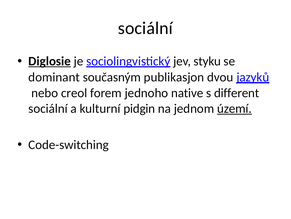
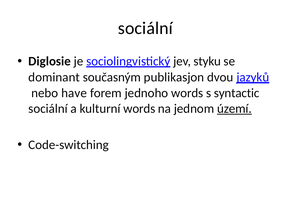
Diglosie underline: present -> none (50, 61)
creol: creol -> have (74, 93)
jednoho native: native -> words (187, 93)
different: different -> syntactic (237, 93)
kulturní pidgin: pidgin -> words (139, 108)
